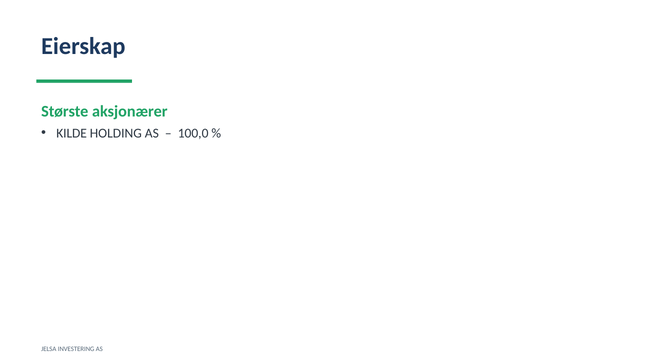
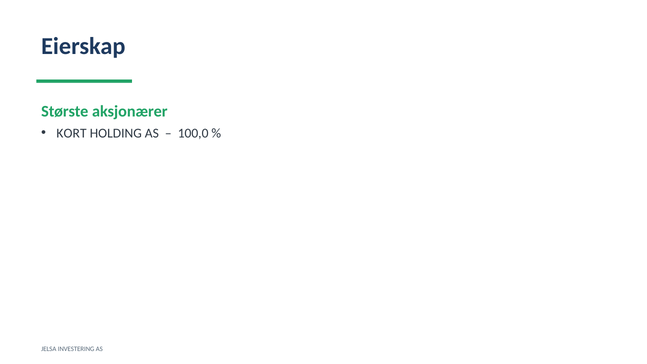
KILDE: KILDE -> KORT (71, 133)
